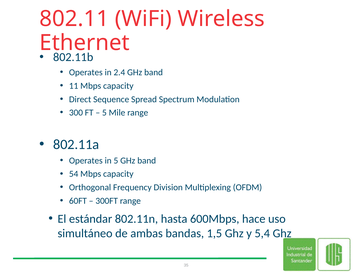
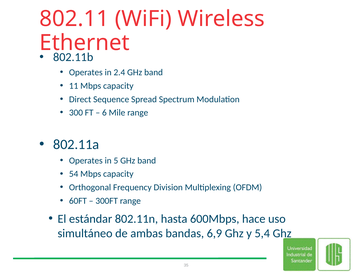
5: 5 -> 6 (104, 113)
1,5: 1,5 -> 6,9 (214, 233)
